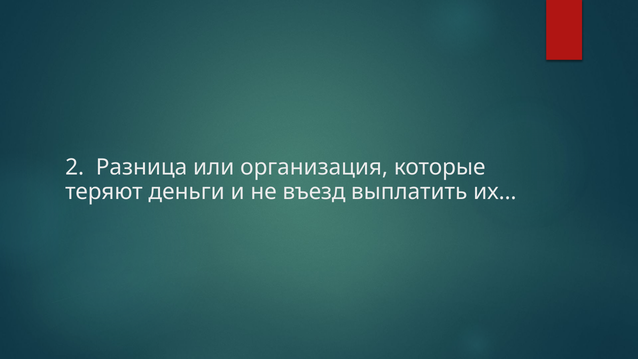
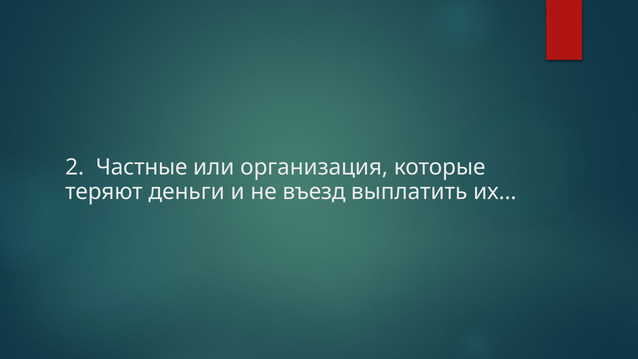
Разница: Разница -> Частные (142, 167)
